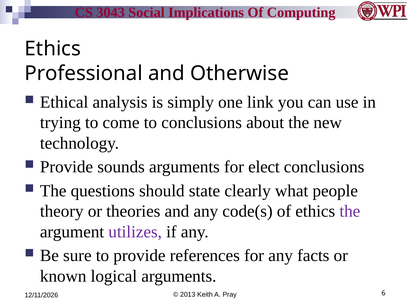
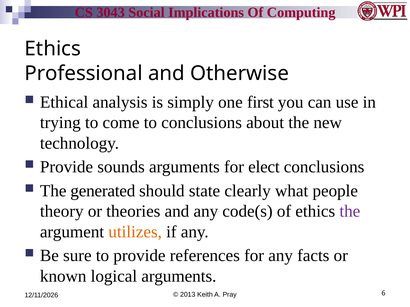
link: link -> first (260, 102)
questions: questions -> generated (103, 191)
utilizes colour: purple -> orange (135, 232)
